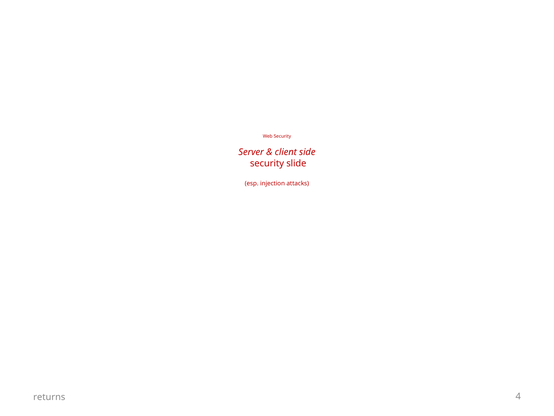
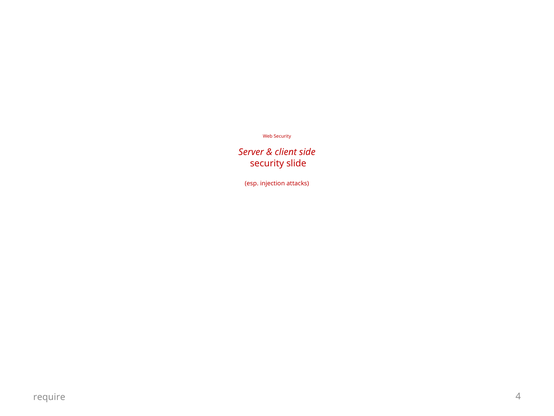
returns: returns -> require (49, 397)
